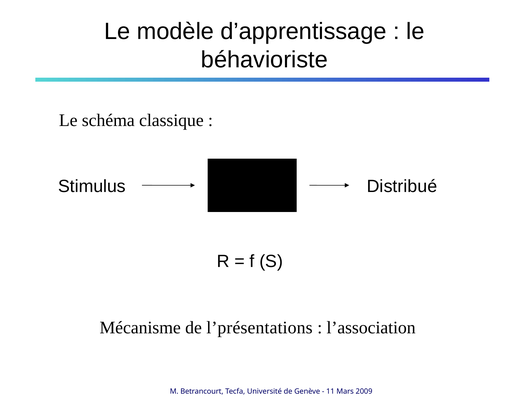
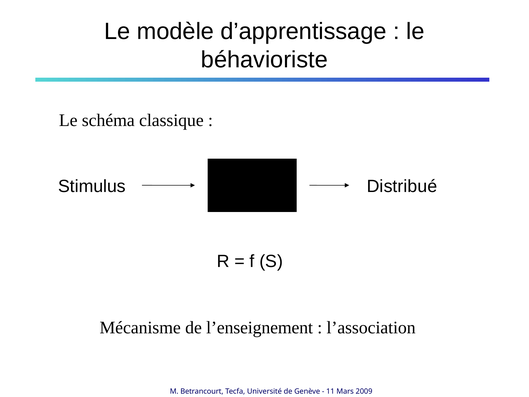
l’présentations: l’présentations -> l’enseignement (260, 327)
